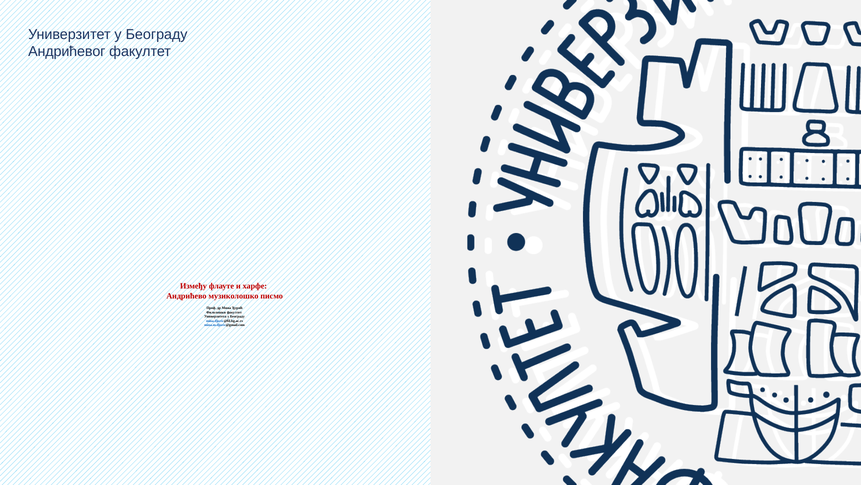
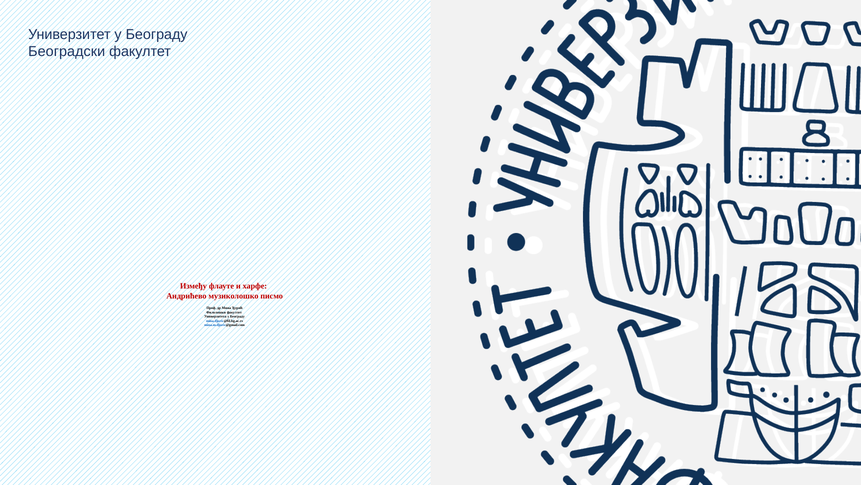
Андрићевог: Андрићевог -> Београдски (67, 52)
